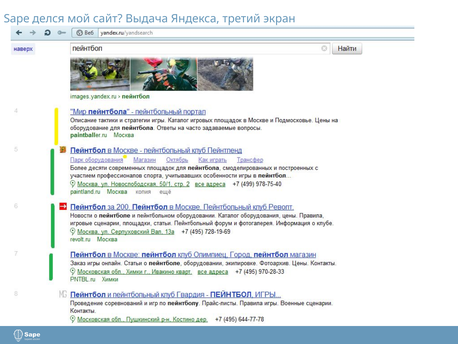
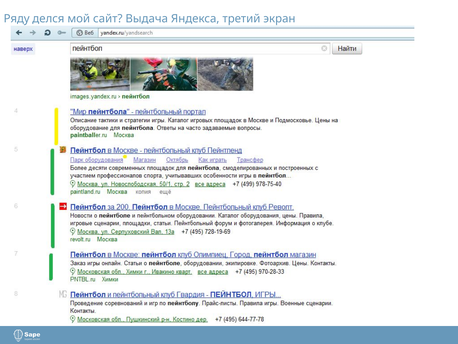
Sape: Sape -> Ряду (17, 19)
